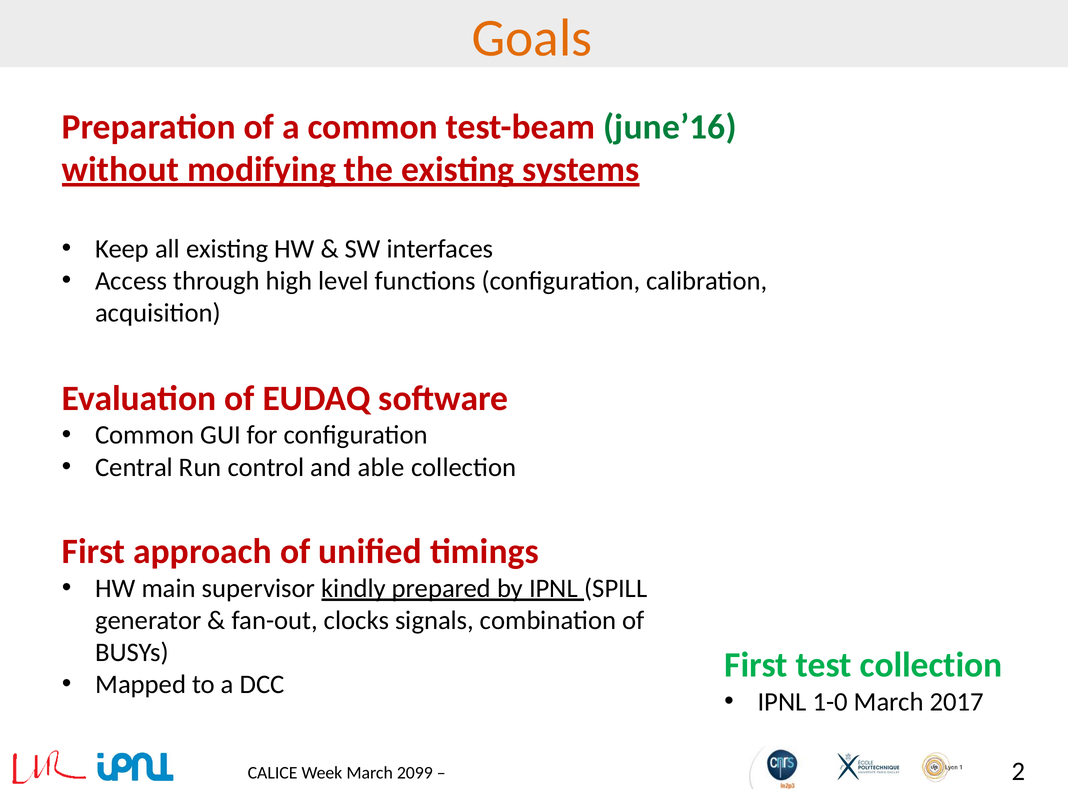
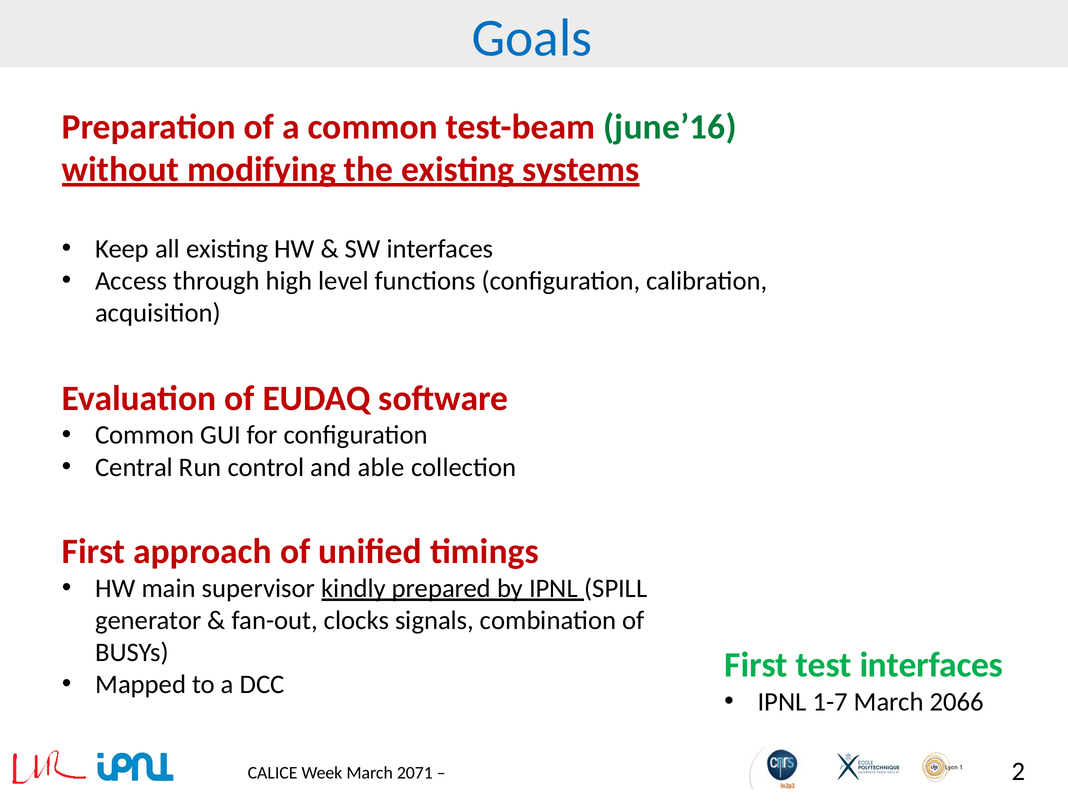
Goals colour: orange -> blue (532, 38)
test collection: collection -> interfaces (931, 665)
1-0: 1-0 -> 1-7 (830, 702)
2017: 2017 -> 2066 (957, 702)
2099: 2099 -> 2071 (415, 773)
